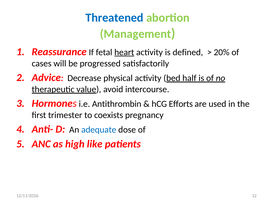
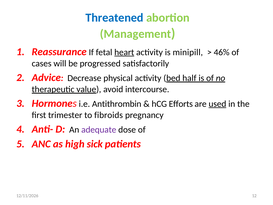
defined: defined -> minipill (188, 52)
20%: 20% -> 46% (222, 52)
used underline: none -> present (217, 104)
coexists: coexists -> fibroids (109, 115)
adequate colour: blue -> purple (99, 129)
like: like -> sick (95, 144)
